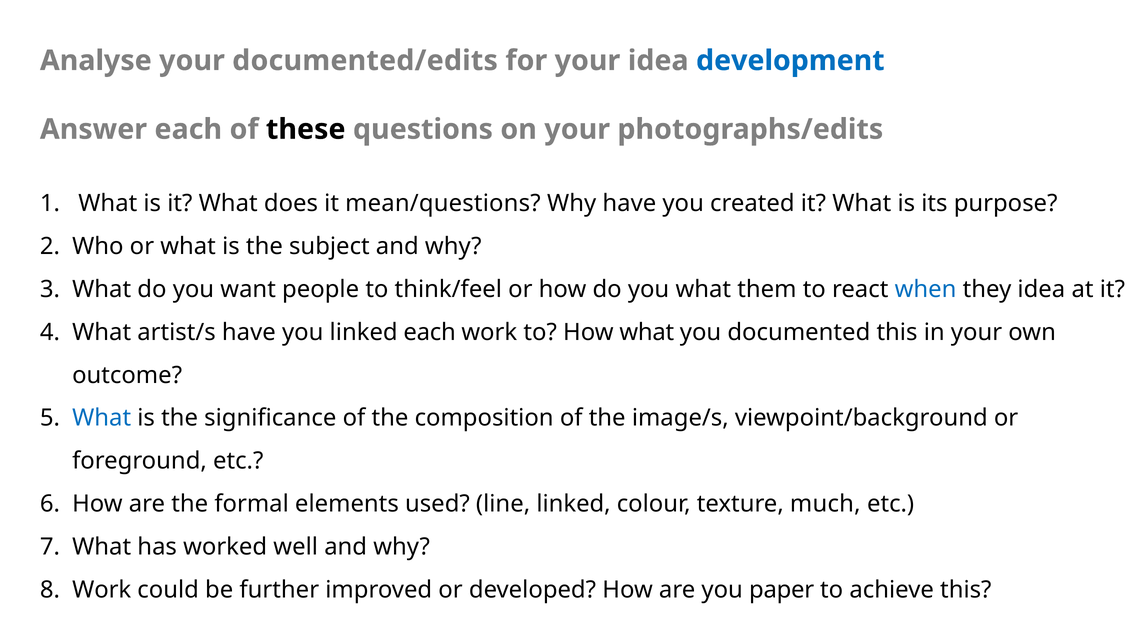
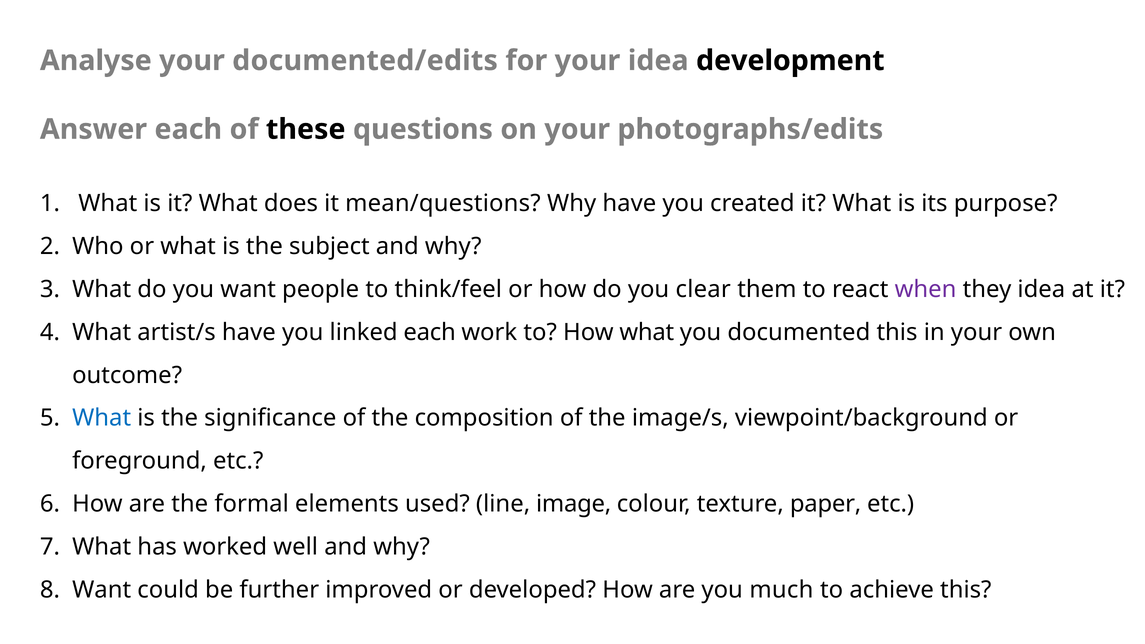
development colour: blue -> black (790, 61)
you what: what -> clear (703, 289)
when colour: blue -> purple (926, 289)
line linked: linked -> image (574, 504)
much: much -> paper (826, 504)
Work: Work -> Want (102, 590)
paper: paper -> much (781, 590)
